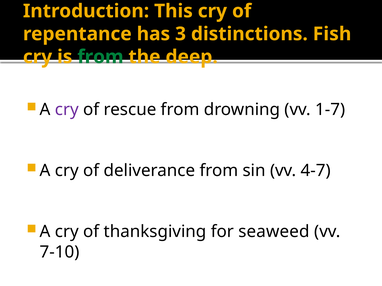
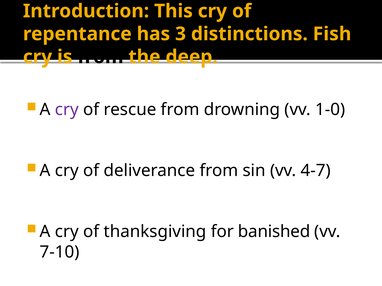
from colour: green -> black (100, 57)
1-7: 1-7 -> 1-0 (330, 110)
seaweed: seaweed -> banished (274, 232)
